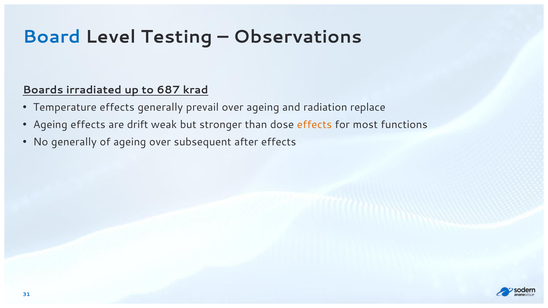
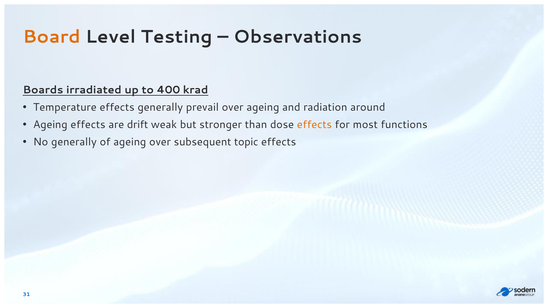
Board colour: blue -> orange (52, 37)
687: 687 -> 400 (168, 90)
replace: replace -> around (368, 107)
after: after -> topic (246, 142)
